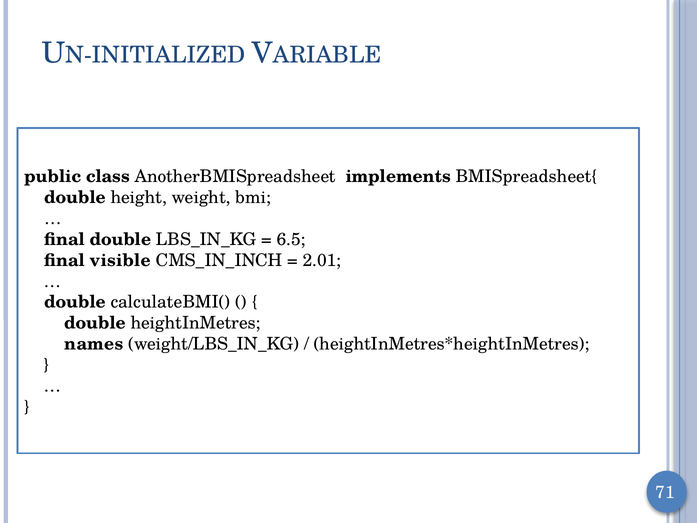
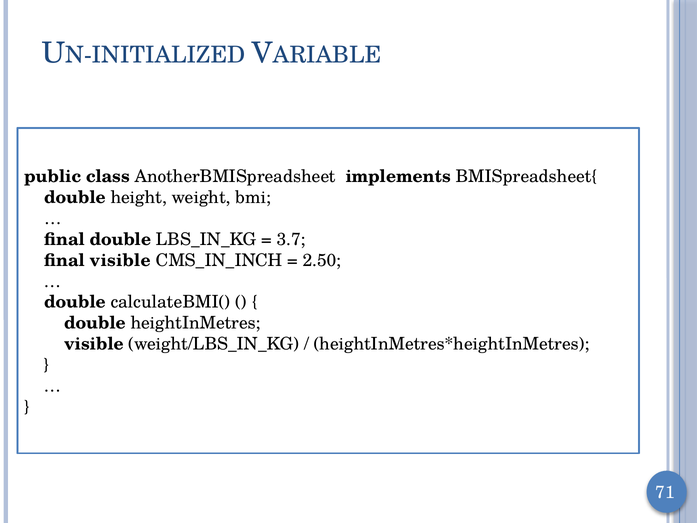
6.5: 6.5 -> 3.7 (291, 239)
2.01: 2.01 -> 2.50 (322, 260)
names: names -> visible (94, 344)
